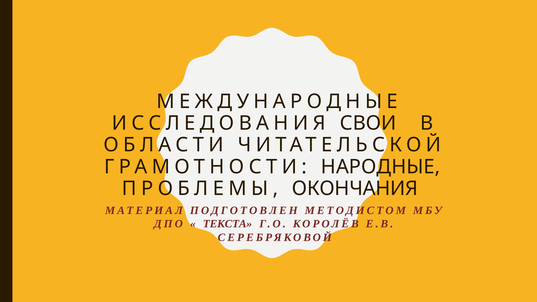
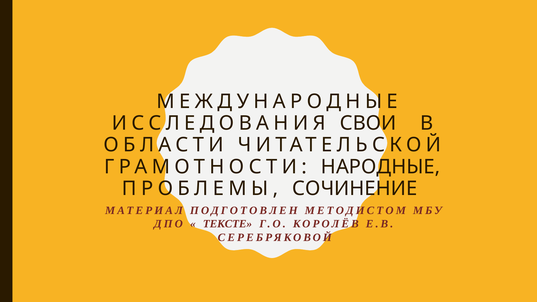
ОКОНЧАНИЯ: ОКОНЧАНИЯ -> СОЧИНЕНИЕ (355, 189)
ТЕКСТА: ТЕКСТА -> ТЕКСТЕ (228, 224)
